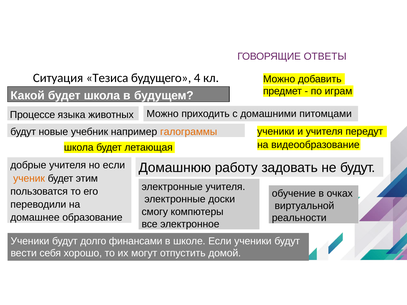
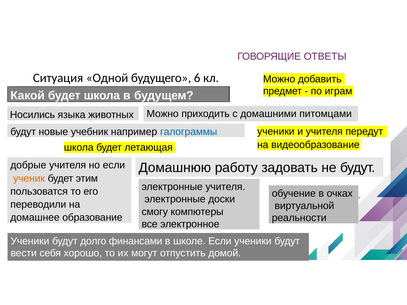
Тезиса: Тезиса -> Одной (107, 78)
4: 4 -> 6 (197, 78)
Процессе: Процессе -> Носились (32, 115)
галограммы colour: orange -> blue (189, 132)
